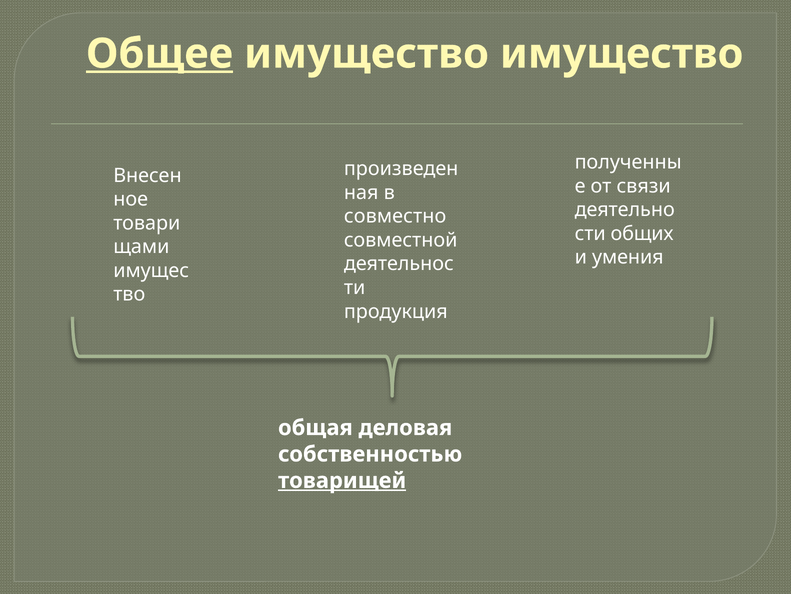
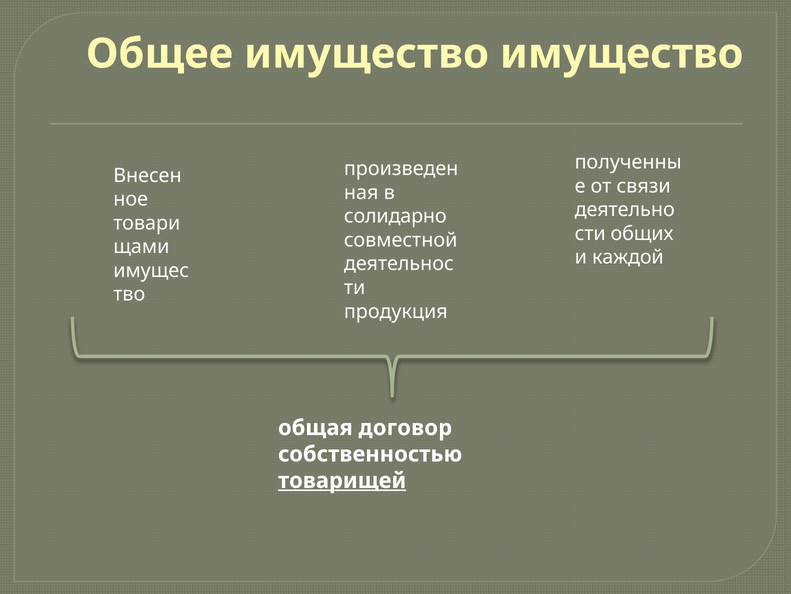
Общее underline: present -> none (160, 54)
совместно: совместно -> солидарно (395, 216)
умения: умения -> каждой (628, 257)
деловая: деловая -> договор (405, 427)
